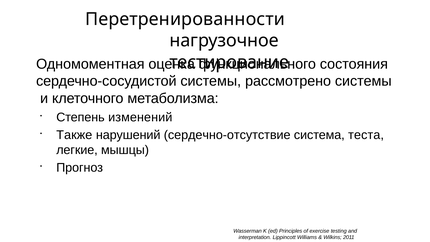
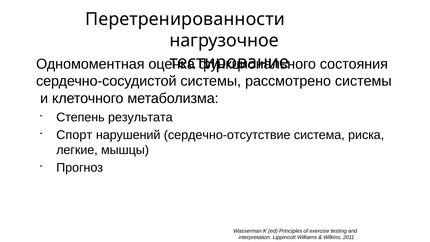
изменений: изменений -> результата (140, 117)
Также: Также -> Спорт (74, 135)
теста: теста -> риска (366, 135)
